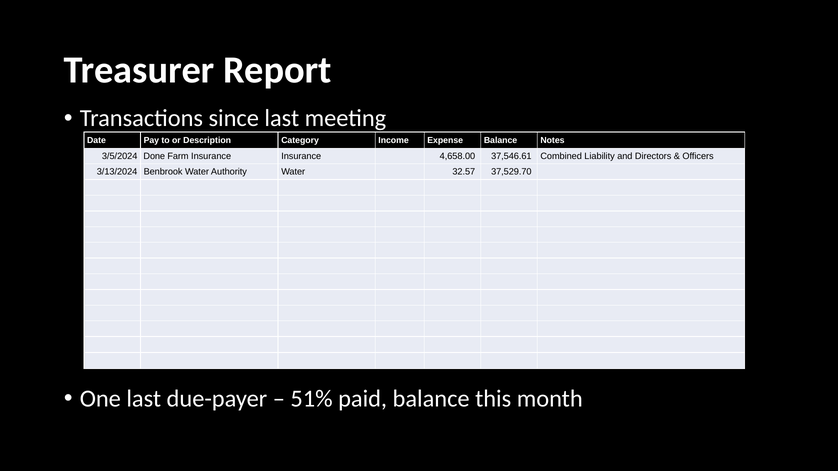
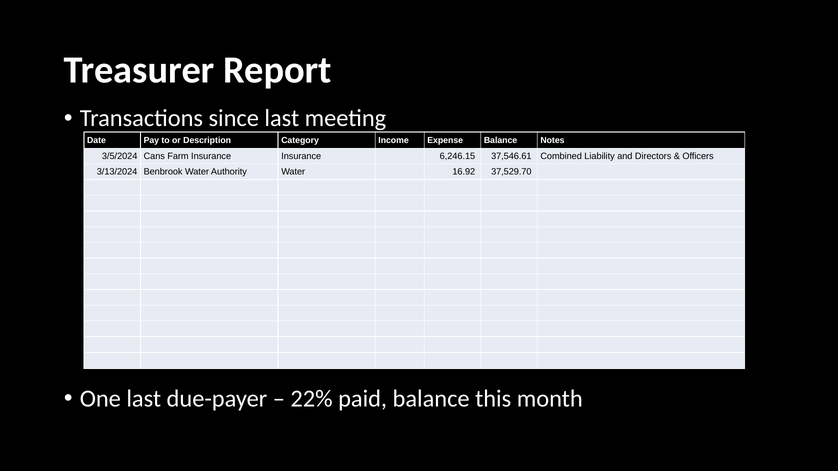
Done: Done -> Cans (154, 156)
4,658.00: 4,658.00 -> 6,246.15 (457, 156)
32.57: 32.57 -> 16.92 (464, 172)
51%: 51% -> 22% (312, 399)
